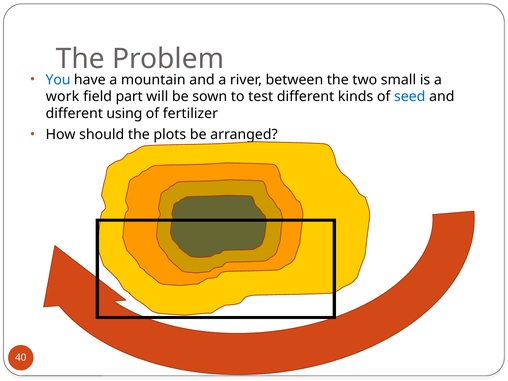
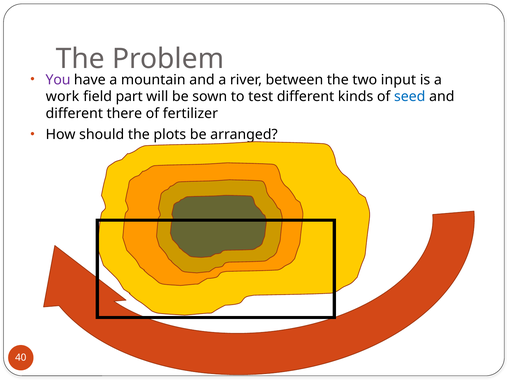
You colour: blue -> purple (58, 80)
small: small -> input (398, 80)
using: using -> there (124, 114)
